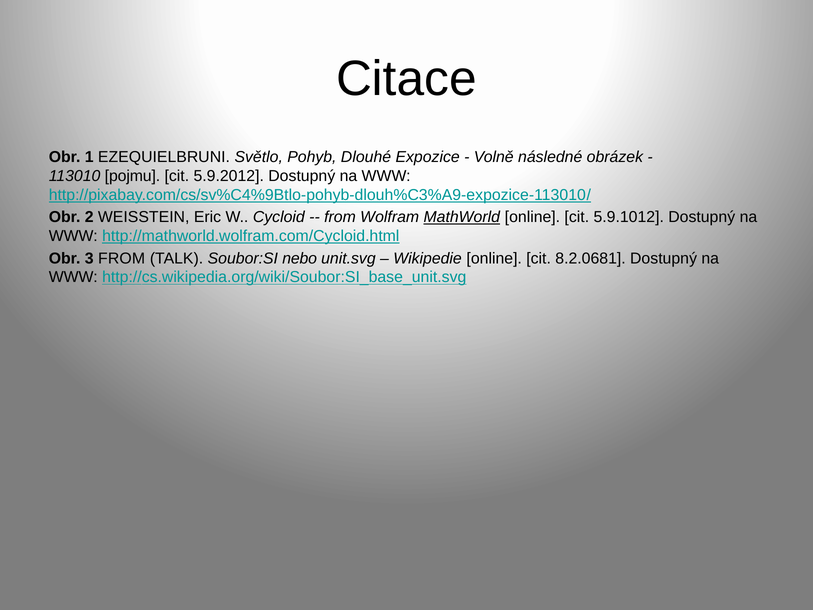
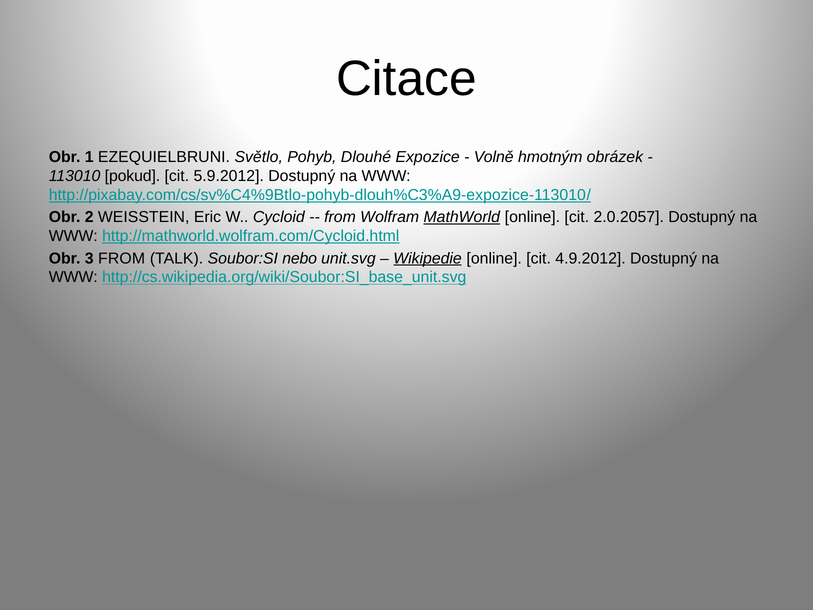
následné: následné -> hmotným (550, 157)
pojmu: pojmu -> pokud (132, 176)
5.9.1012: 5.9.1012 -> 2.0.2057 (629, 217)
Wikipedie underline: none -> present (428, 258)
8.2.0681: 8.2.0681 -> 4.9.2012 (591, 258)
